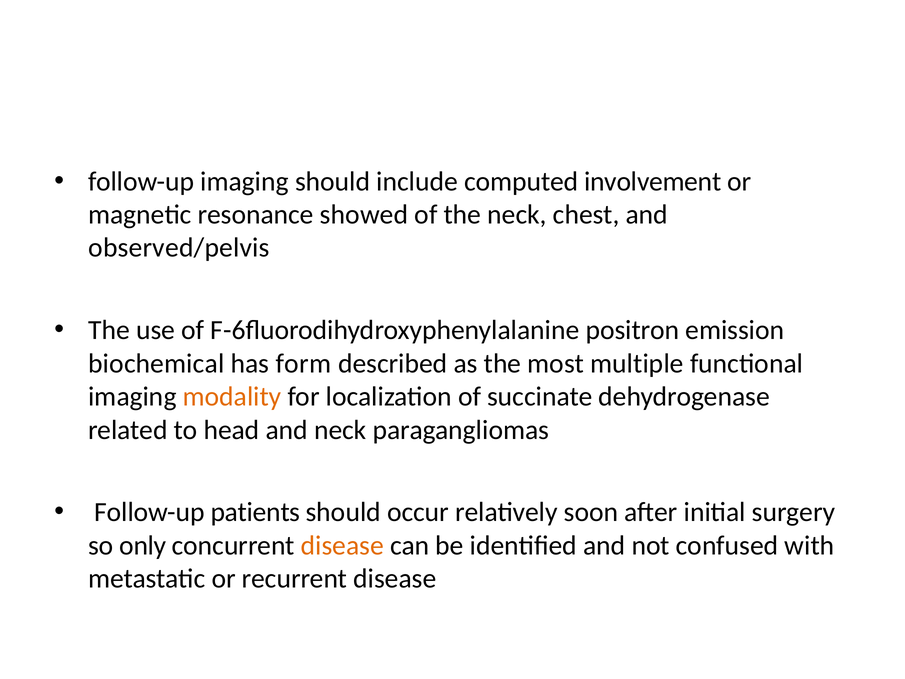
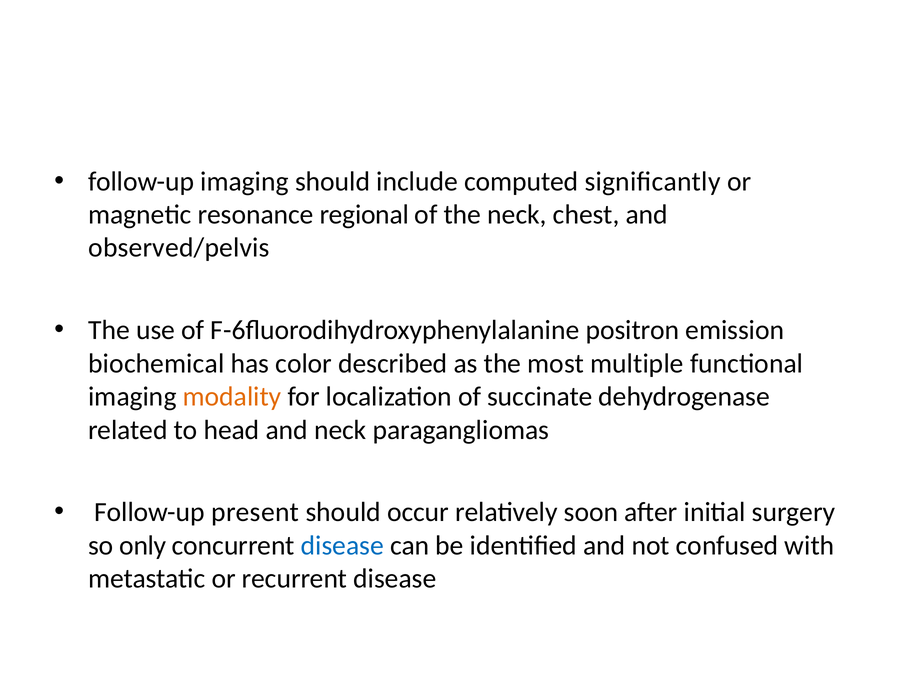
involvement: involvement -> signiﬁcantly (653, 181)
showed: showed -> regional (364, 215)
form: form -> color (304, 363)
patients: patients -> present (255, 512)
disease colour: orange -> blue (342, 545)
